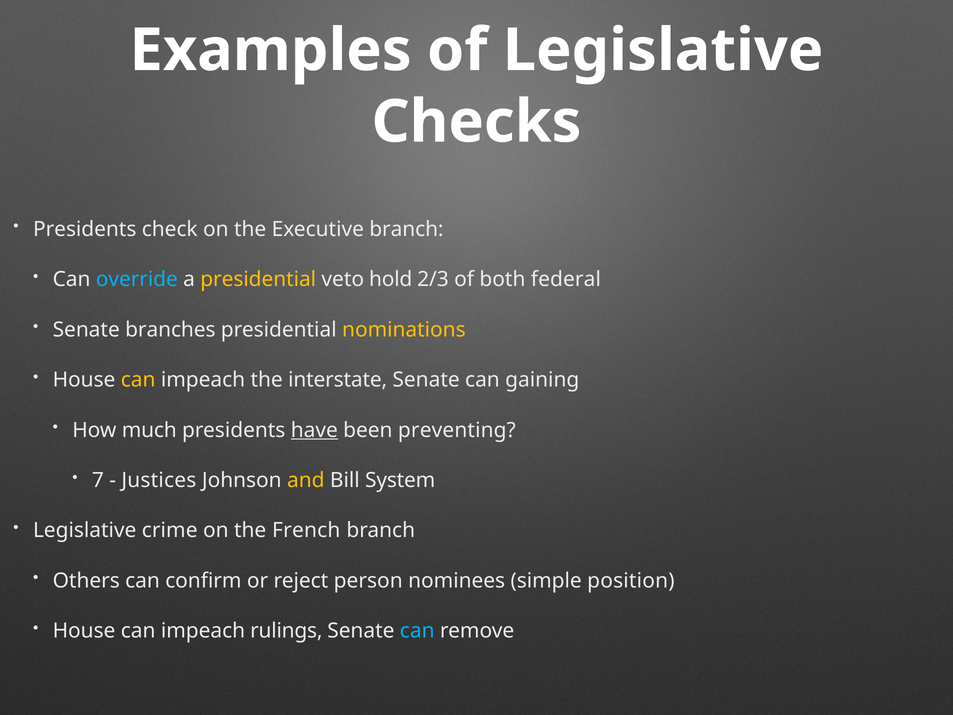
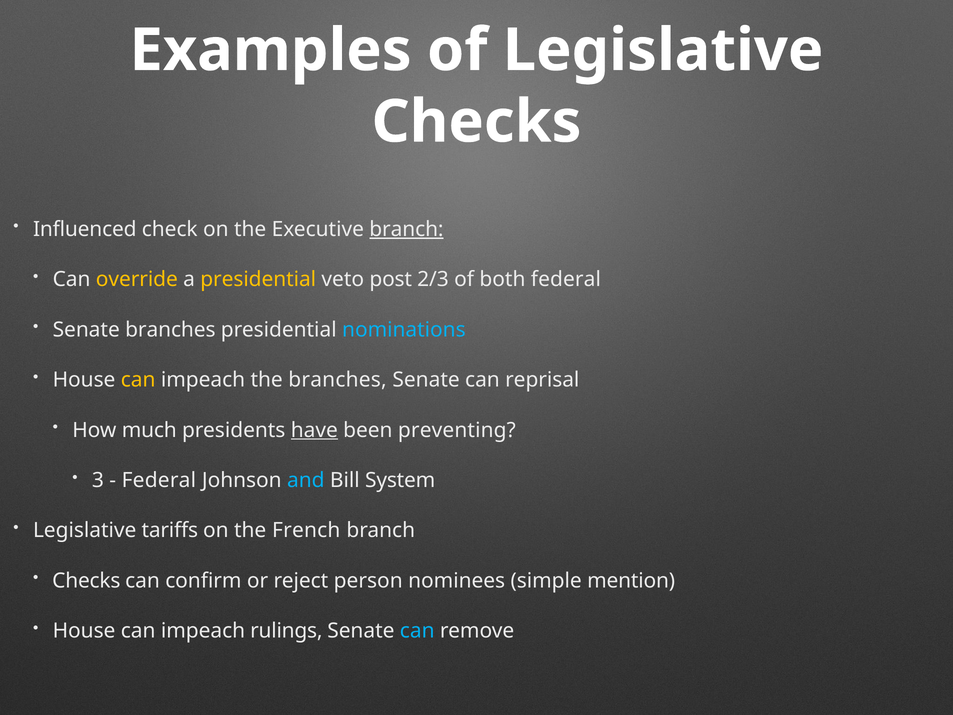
Presidents: Presidents -> Influenced (85, 229)
branch underline: none -> present (406, 229)
override colour: light blue -> yellow (137, 279)
hold: hold -> post (391, 279)
nominations colour: yellow -> light blue (404, 330)
the interstate: interstate -> branches (338, 380)
gaining: gaining -> reprisal (542, 380)
7: 7 -> 3 (98, 480)
Justices: Justices -> Federal (159, 480)
and colour: yellow -> light blue (306, 480)
crime: crime -> tariffs (170, 530)
Others: Others -> Checks (86, 581)
position: position -> mention (631, 581)
